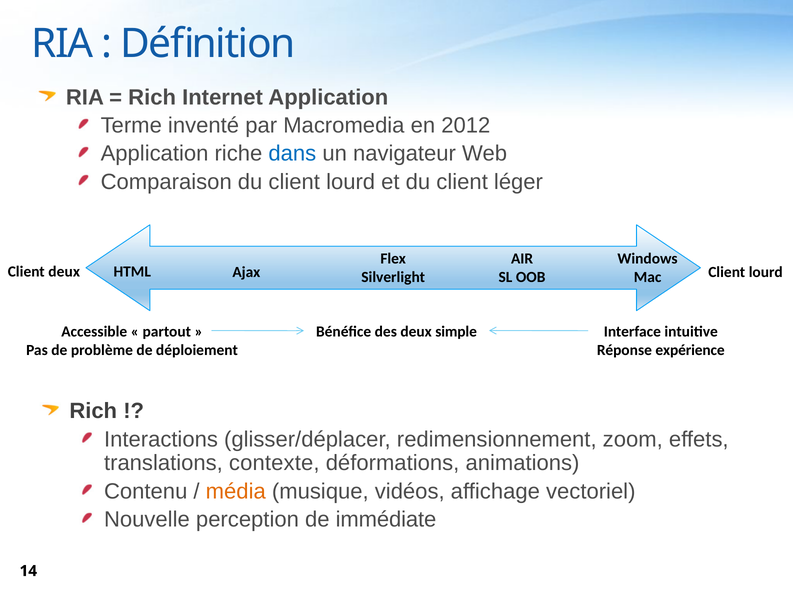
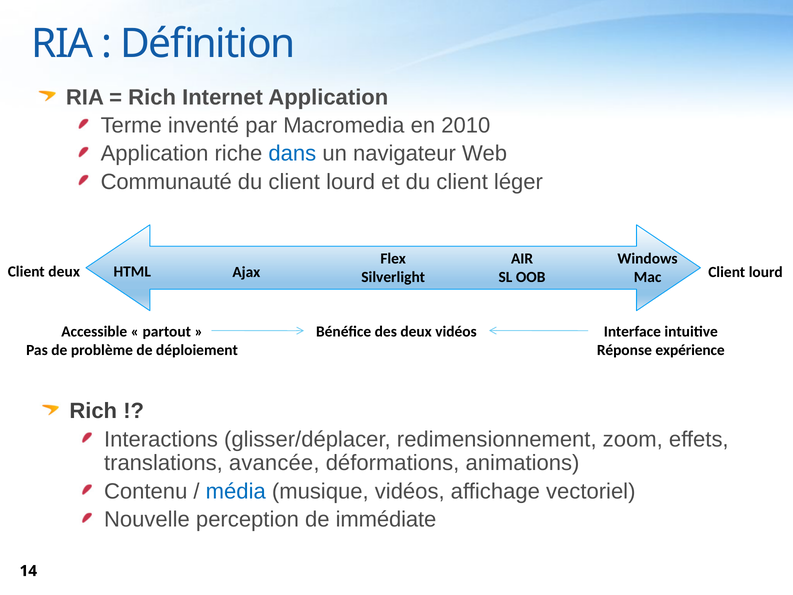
2012: 2012 -> 2010 (466, 125)
Comparaison: Comparaison -> Communauté (166, 182)
deux simple: simple -> vidéos (456, 331)
contexte: contexte -> avancée (274, 463)
média colour: orange -> blue (236, 491)
